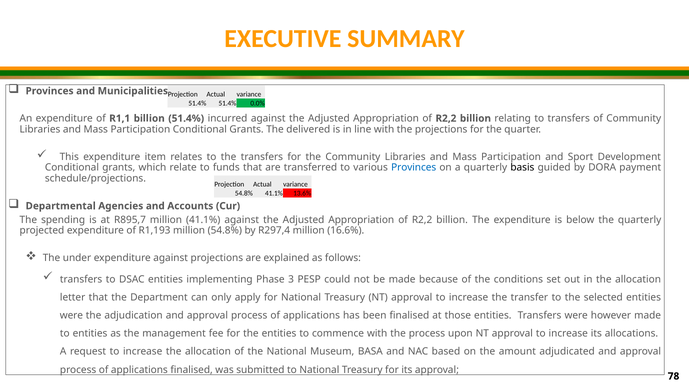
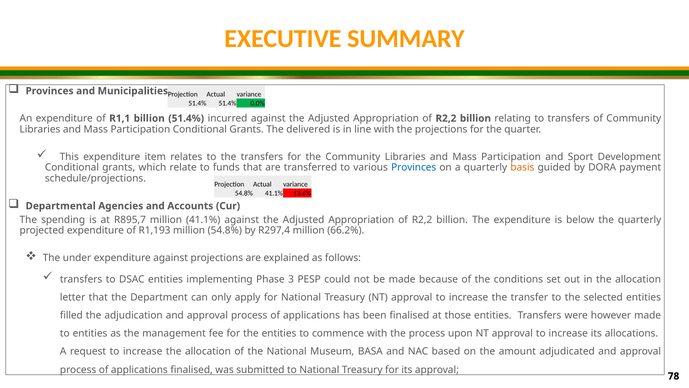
basis colour: black -> orange (522, 167)
16.6%: 16.6% -> 66.2% (346, 230)
were: were -> filled (71, 315)
